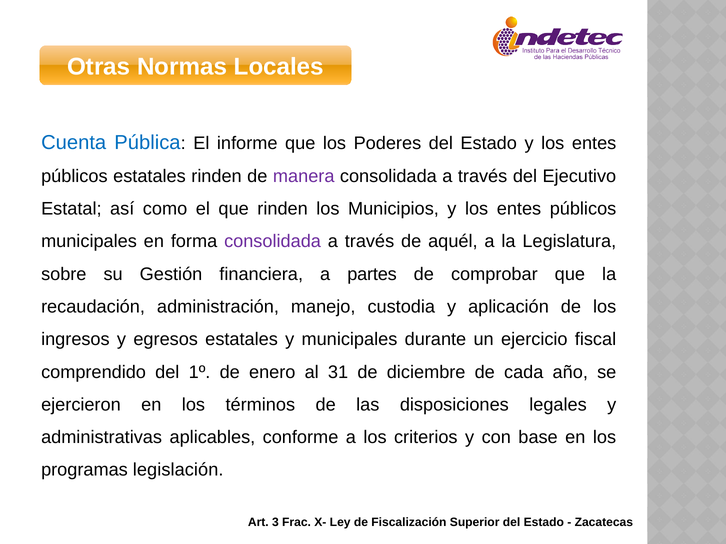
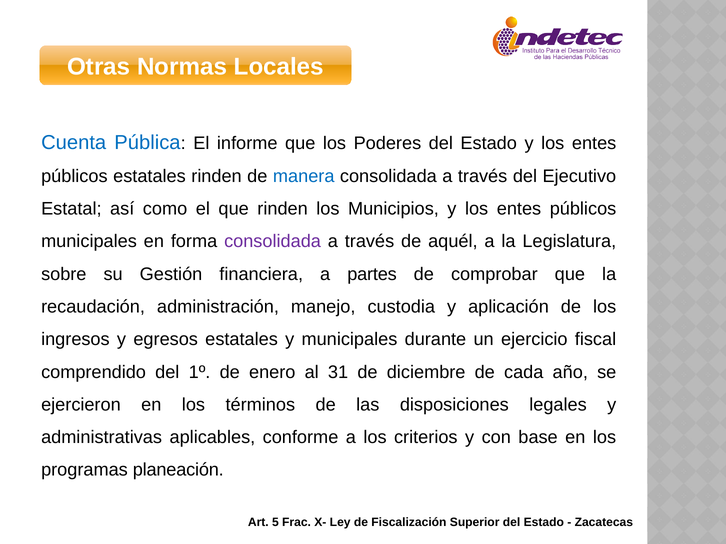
manera colour: purple -> blue (304, 176)
legislación: legislación -> planeación (178, 470)
3: 3 -> 5 (275, 523)
